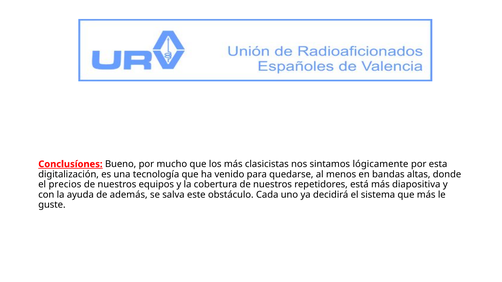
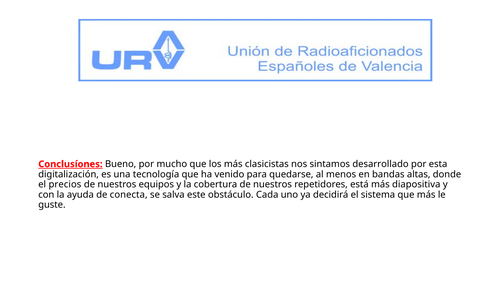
lógicamente: lógicamente -> desarrollado (381, 164)
además: además -> conecta (129, 195)
